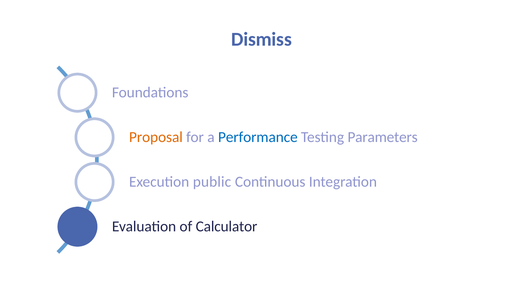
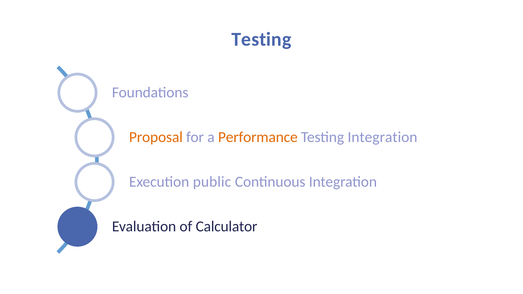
Dismiss: Dismiss -> Testing (261, 39)
Performance colour: blue -> orange (258, 137)
Testing Parameters: Parameters -> Integration (382, 137)
